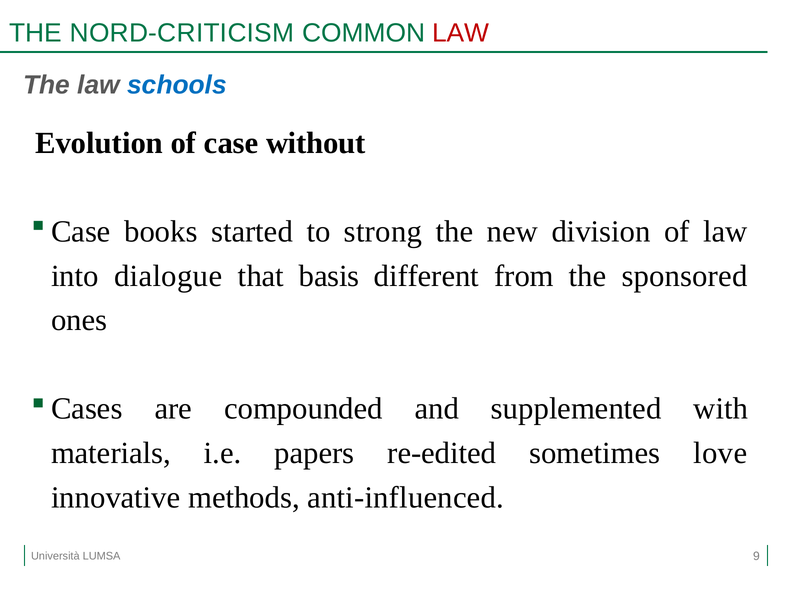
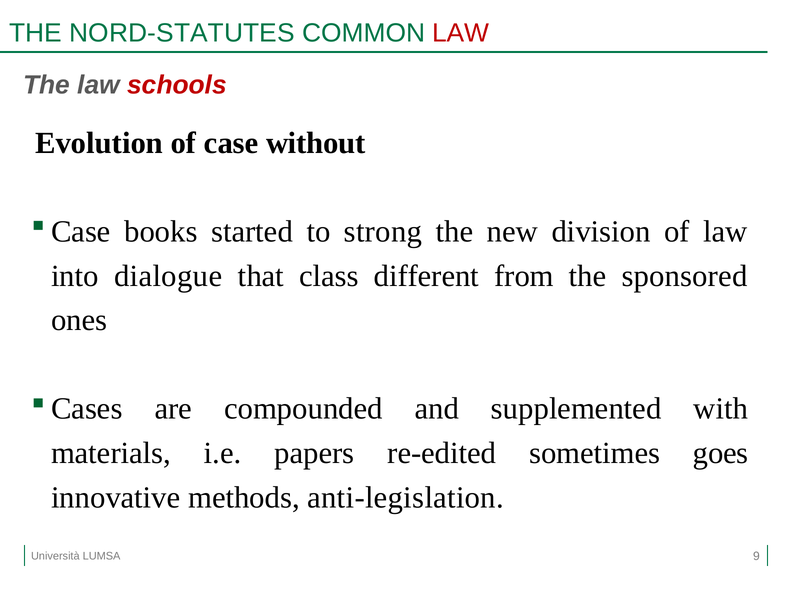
NORD-CRITICISM: NORD-CRITICISM -> NORD-STATUTES (182, 33)
schools colour: blue -> red (177, 85)
basis: basis -> class (329, 276)
love: love -> goes (721, 453)
anti-influenced: anti-influenced -> anti-legislation (406, 498)
